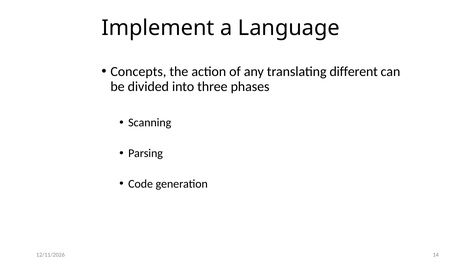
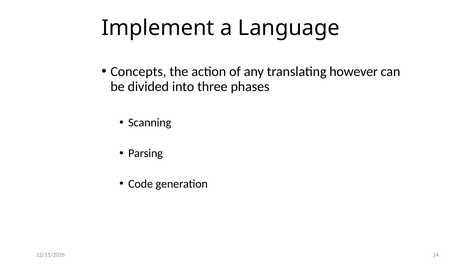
different: different -> however (354, 72)
